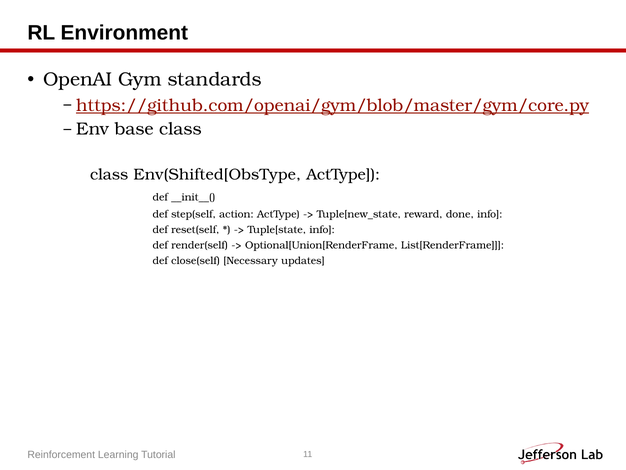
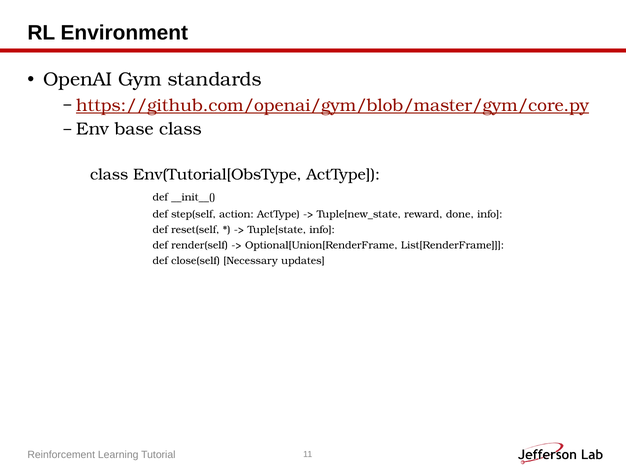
Env(Shifted[ObsType: Env(Shifted[ObsType -> Env(Tutorial[ObsType (217, 174)
